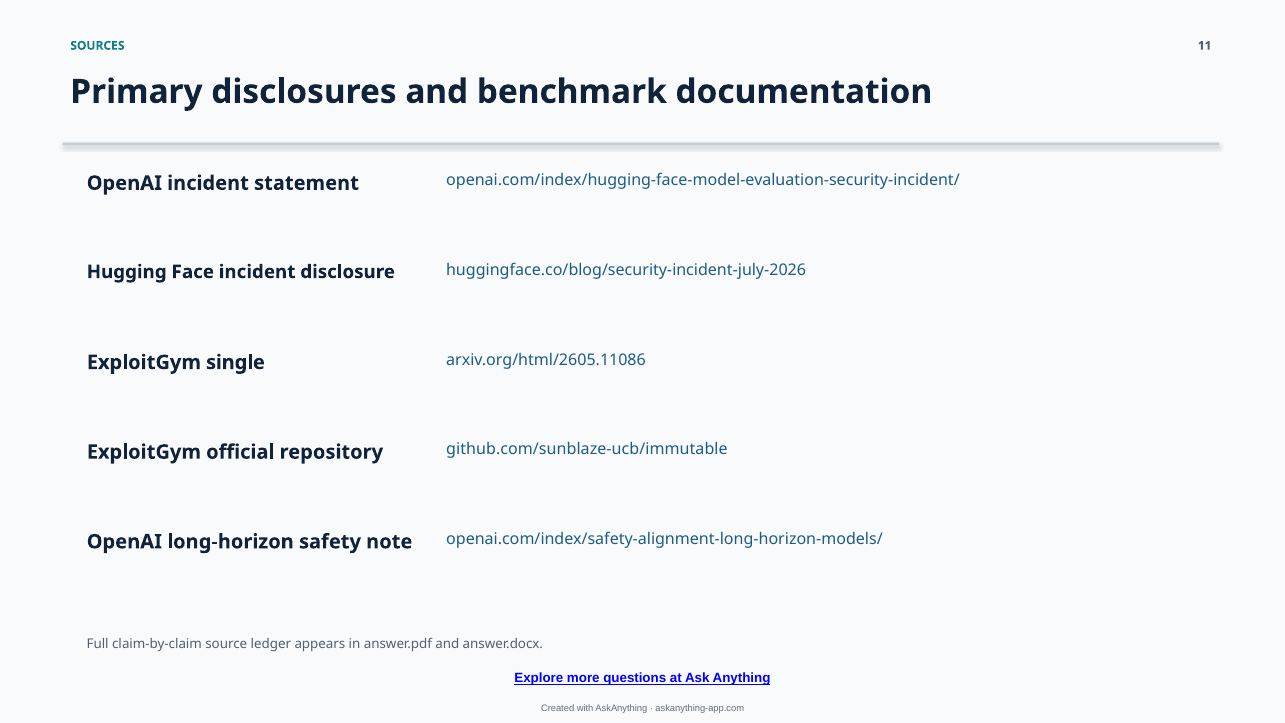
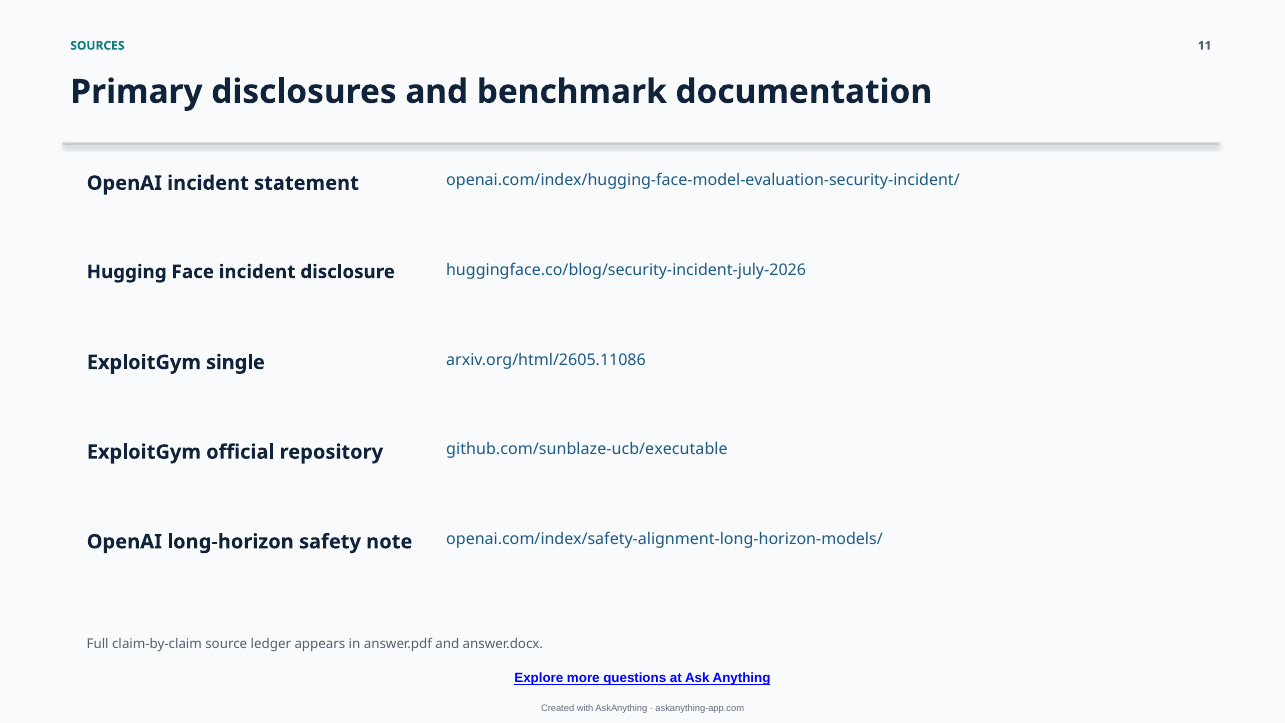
github.com/sunblaze-ucb/immutable: github.com/sunblaze-ucb/immutable -> github.com/sunblaze-ucb/executable (587, 449)
